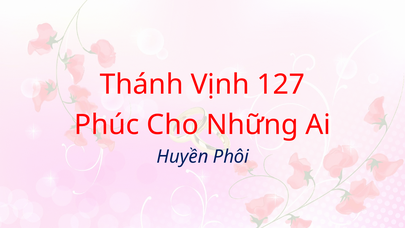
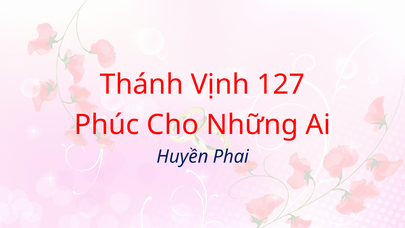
Phôi: Phôi -> Phai (231, 157)
